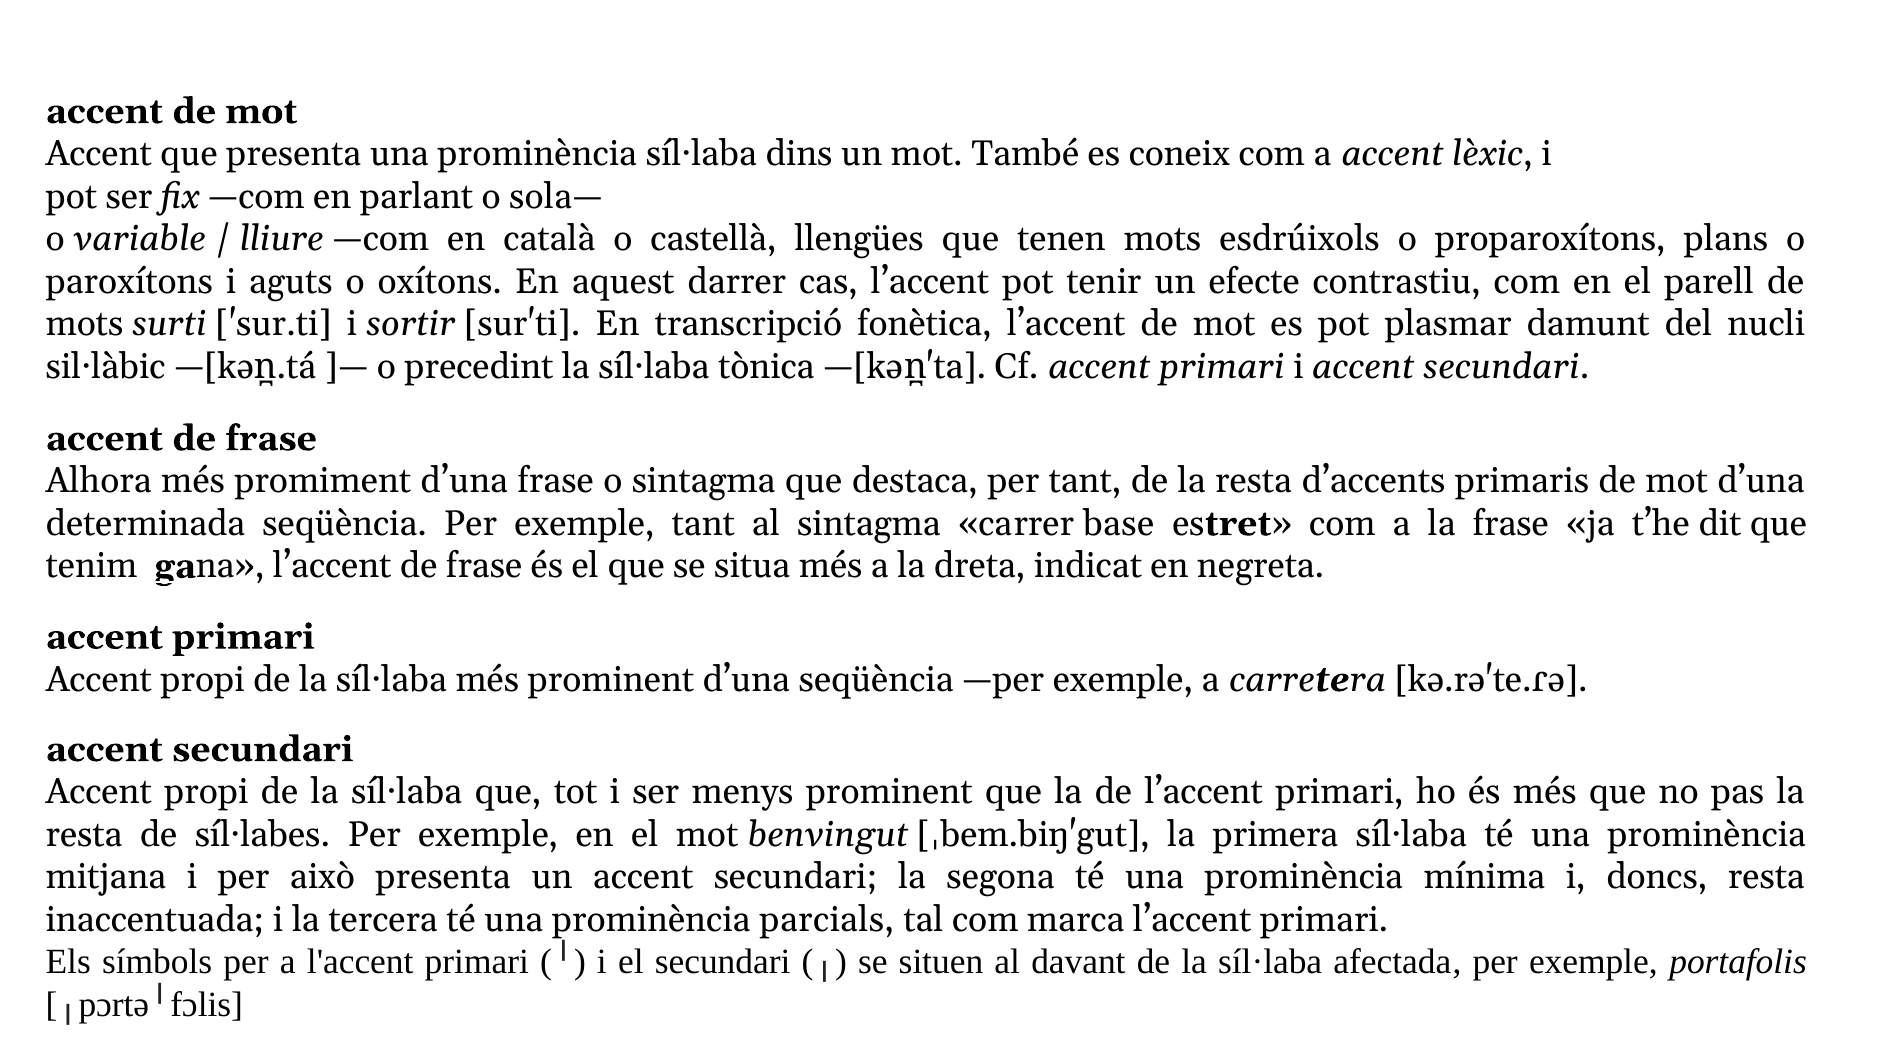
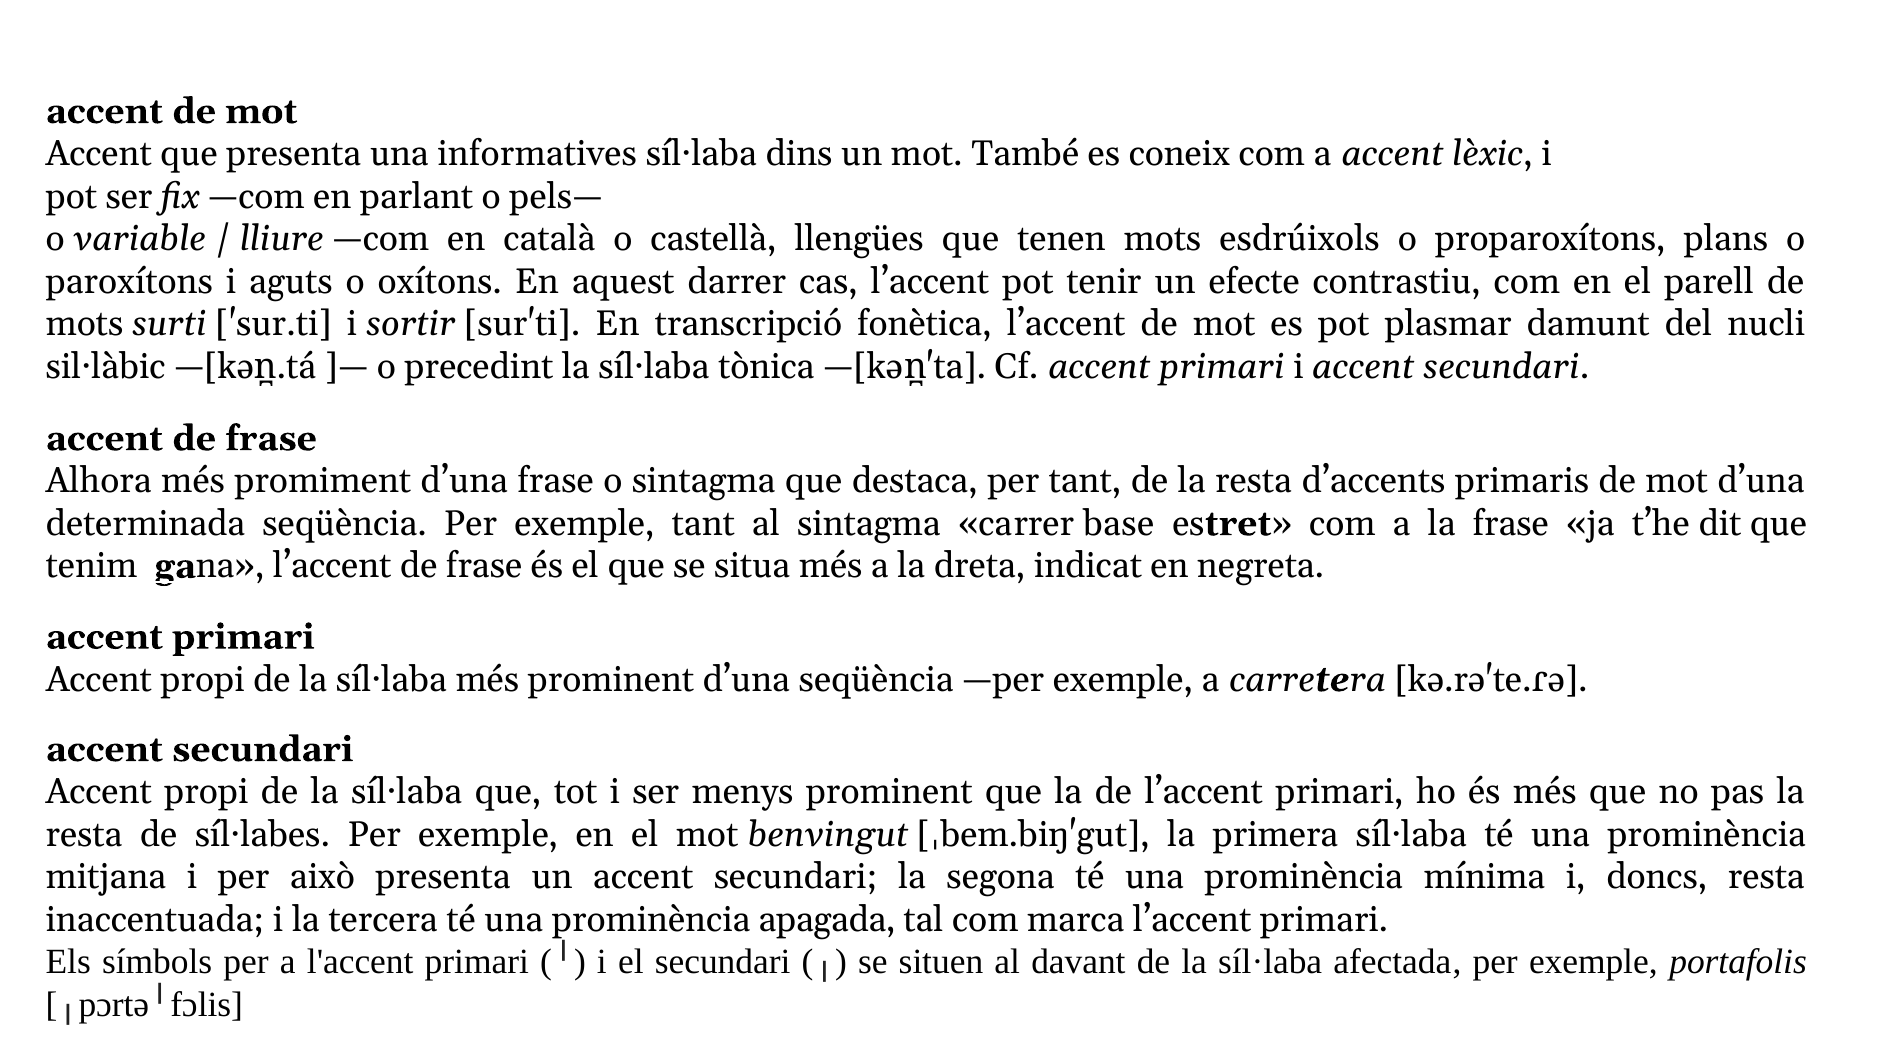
presenta una prominència: prominència -> informatives (537, 154)
sola—: sola— -> pels— (556, 196)
parcials: parcials -> apagada (827, 920)
